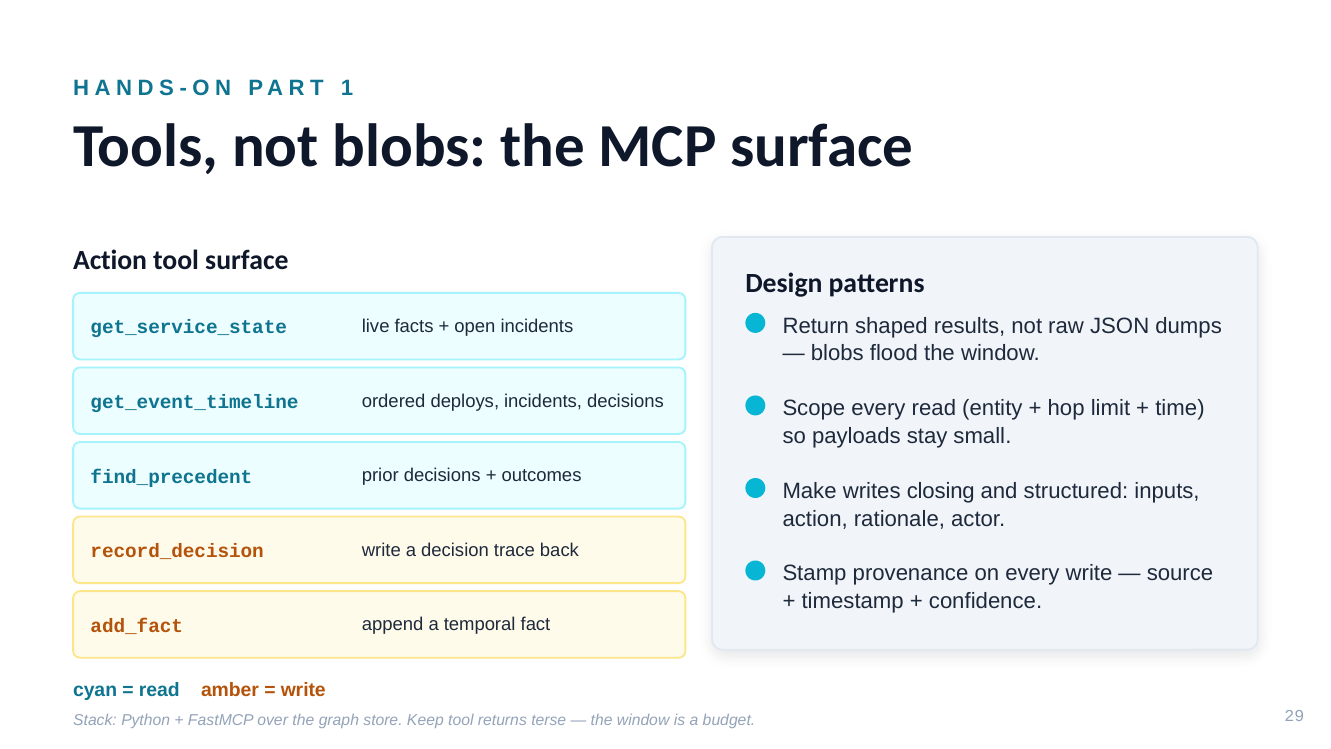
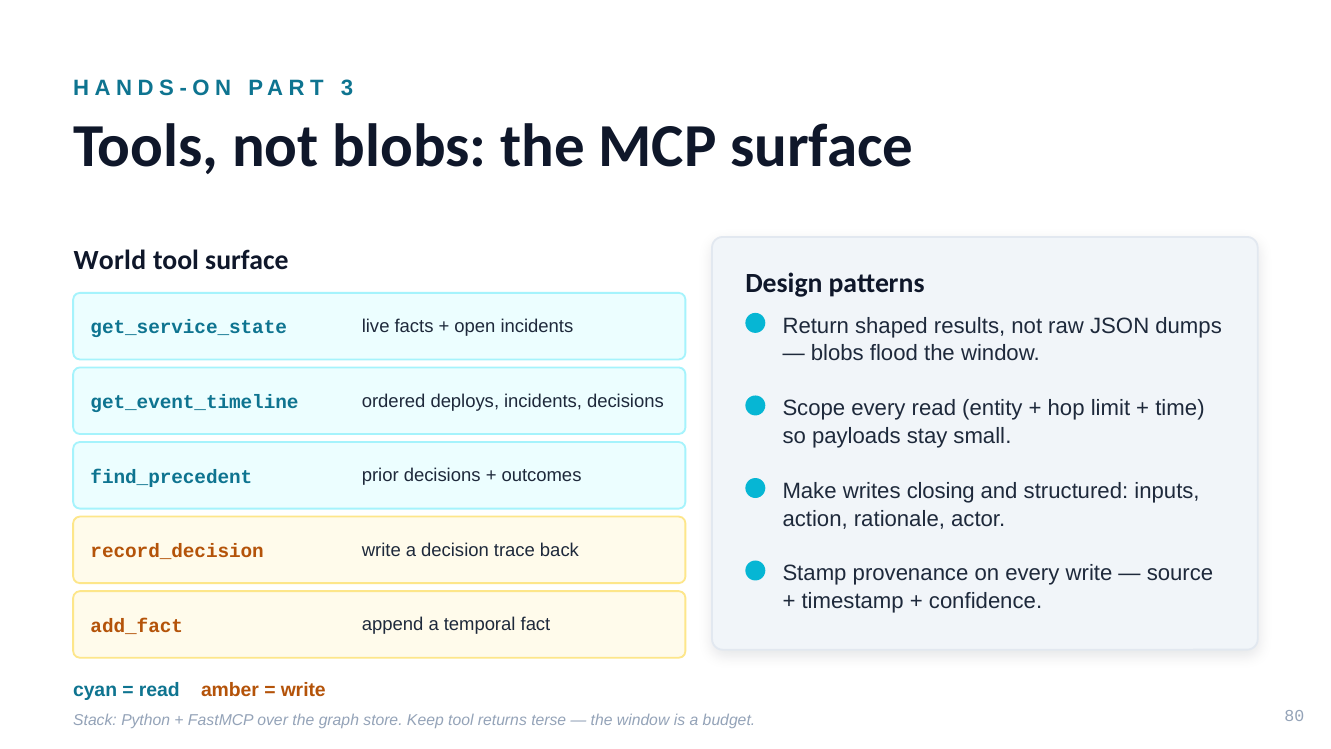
1: 1 -> 3 (347, 88)
Action: Action -> World (110, 260)
29: 29 -> 80 (1294, 716)
